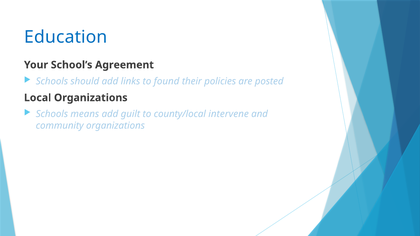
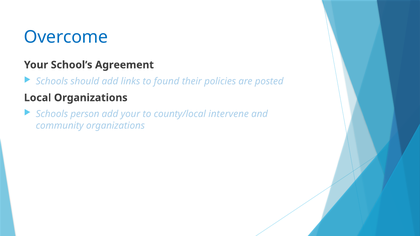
Education: Education -> Overcome (66, 37)
means: means -> person (85, 114)
add guilt: guilt -> your (130, 114)
